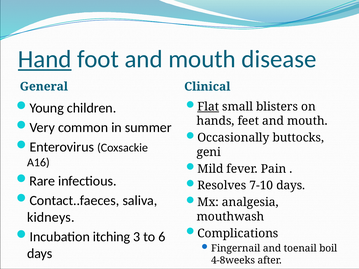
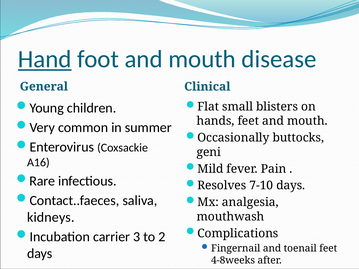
Flat underline: present -> none (208, 107)
itching: itching -> carrier (112, 237)
6: 6 -> 2 (162, 237)
toenail boil: boil -> feet (328, 249)
